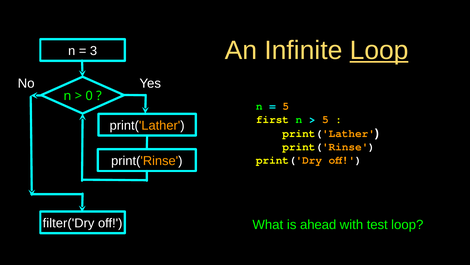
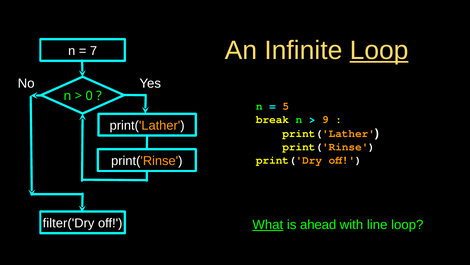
3: 3 -> 7 (93, 51)
first: first -> break (272, 119)
5: 5 -> 9 (325, 119)
What underline: none -> present (268, 224)
test: test -> line (377, 224)
